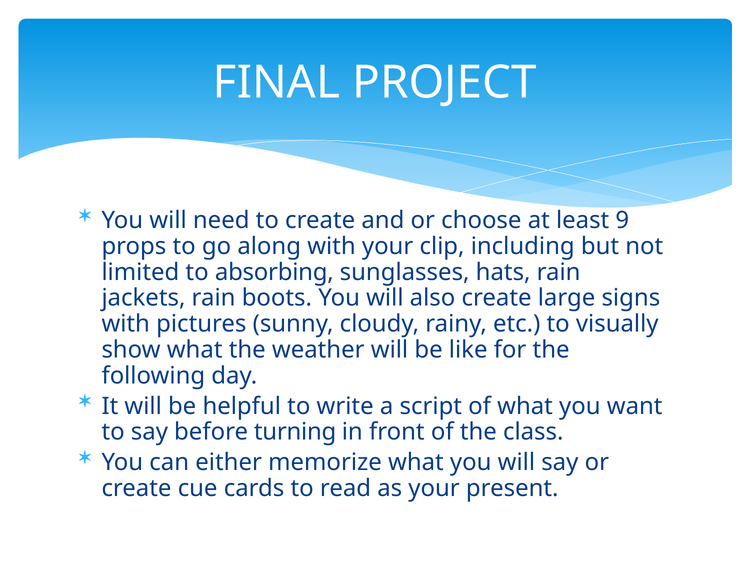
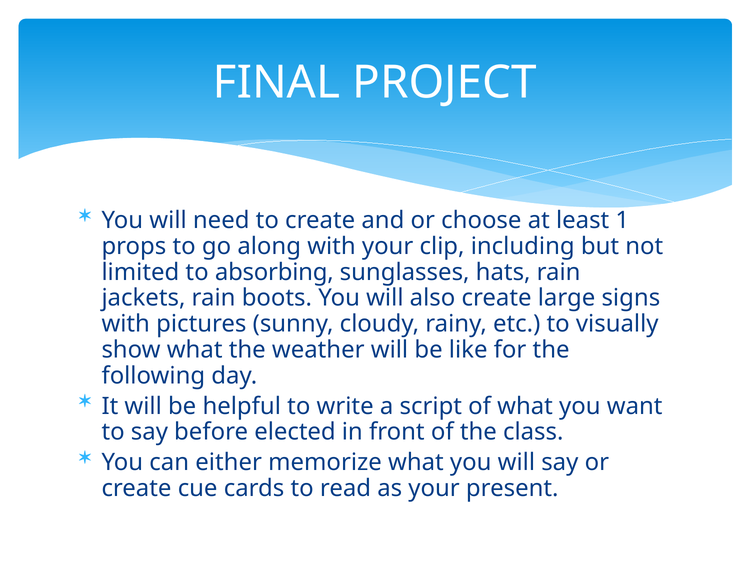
9: 9 -> 1 (622, 220)
turning: turning -> elected (295, 432)
